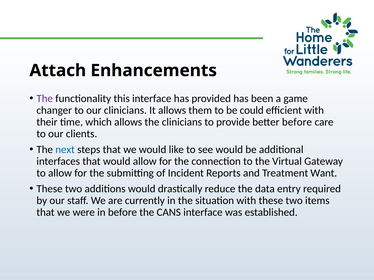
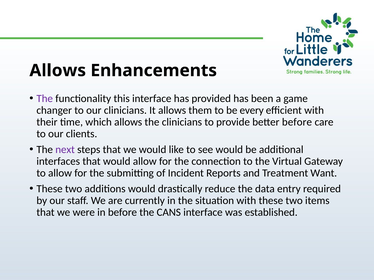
Attach: Attach -> Allows (58, 71)
could: could -> every (252, 111)
next colour: blue -> purple (65, 150)
